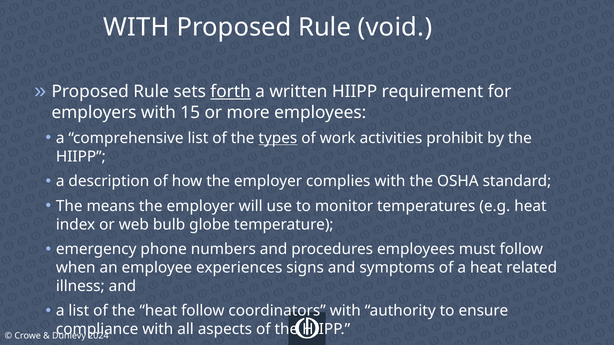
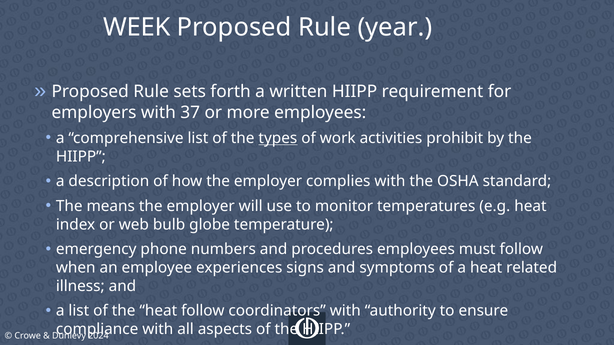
WITH: WITH -> WEEK (137, 27)
void: void -> year (395, 27)
forth underline: present -> none (231, 92)
15: 15 -> 37 (190, 112)
